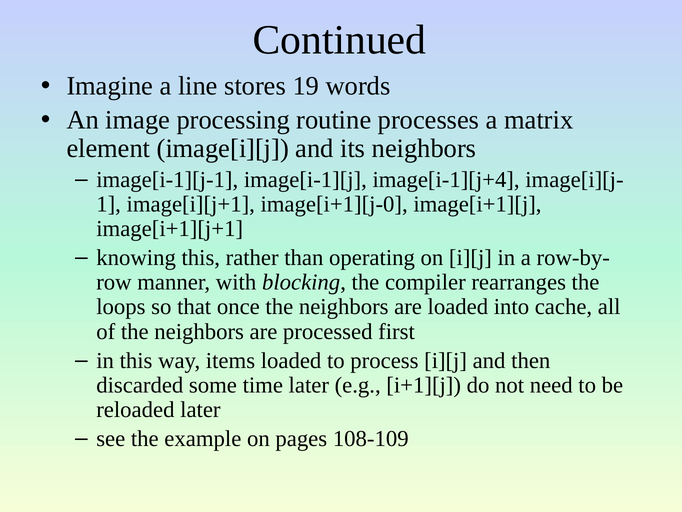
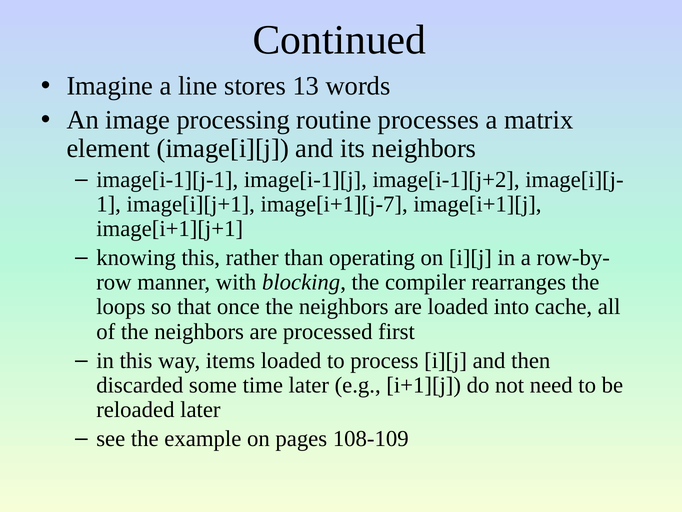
19: 19 -> 13 (306, 86)
image[i-1][j+4: image[i-1][j+4 -> image[i-1][j+2 (446, 179)
image[i+1][j-0: image[i+1][j-0 -> image[i+1][j-7 (334, 204)
